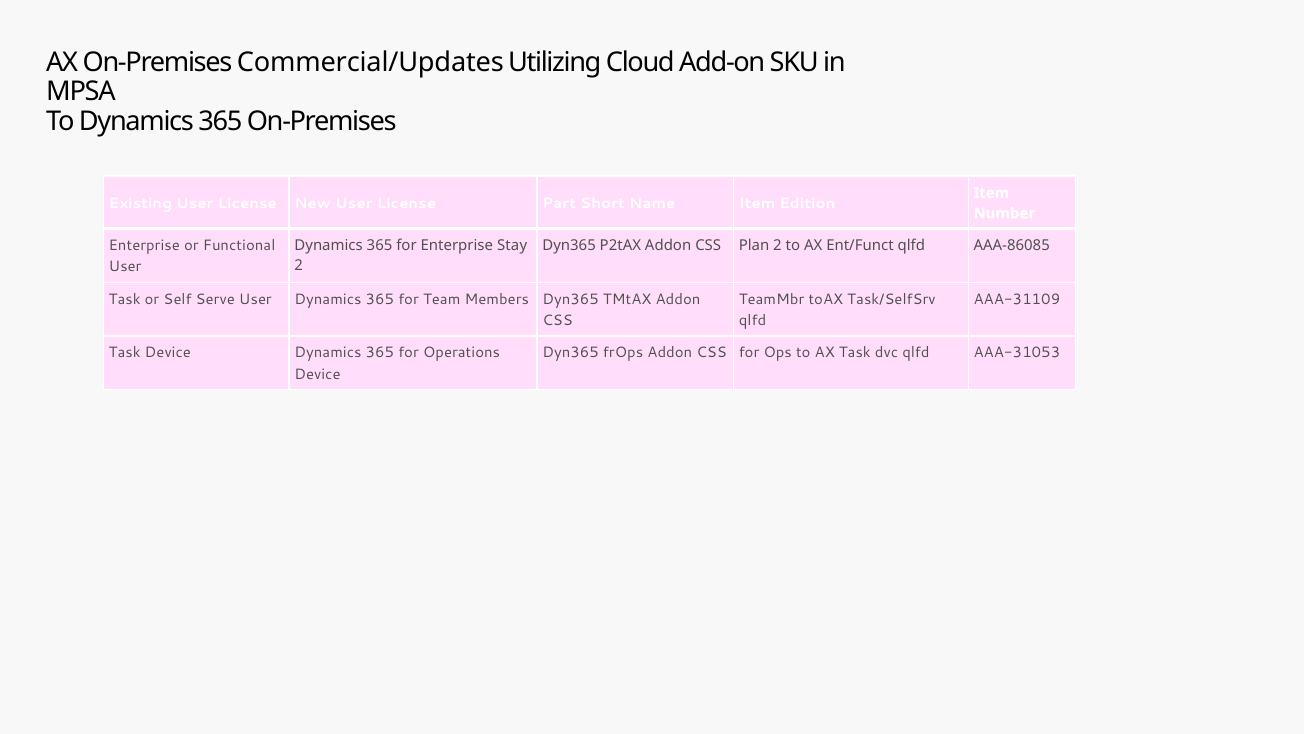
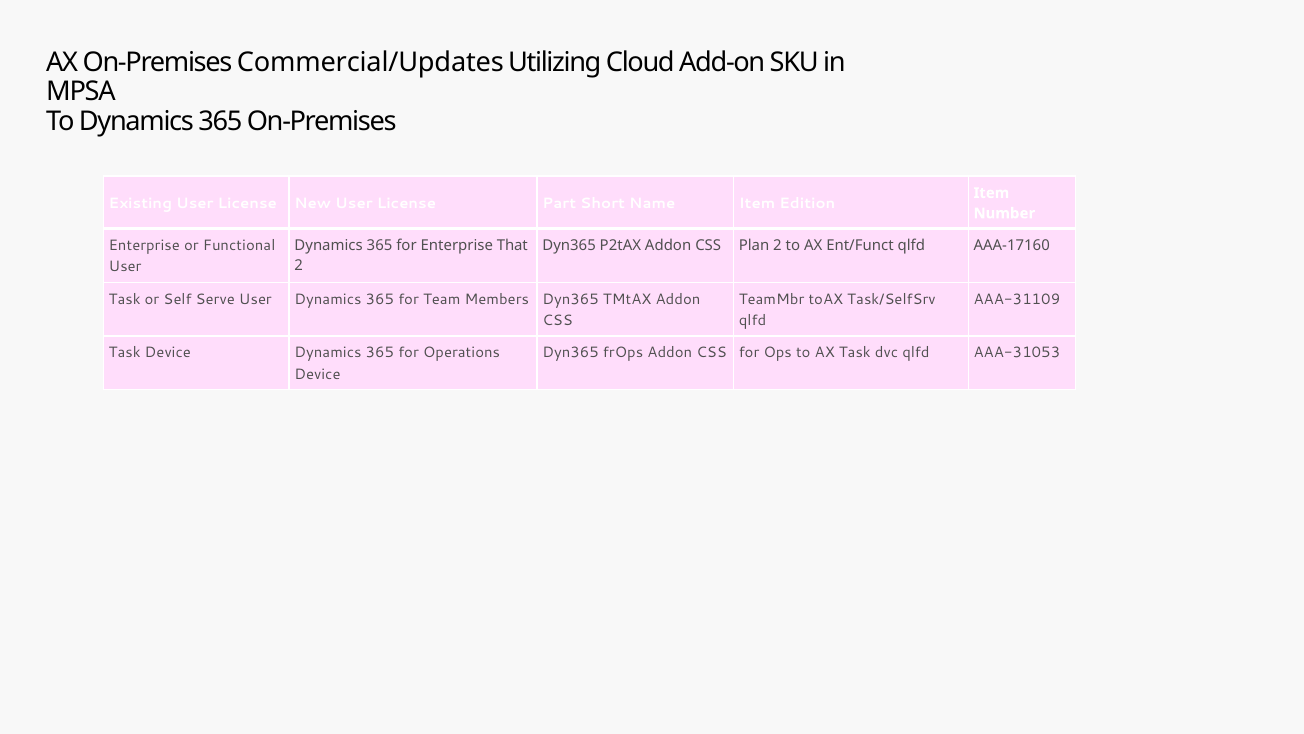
Stay: Stay -> That (512, 245)
AAA-86085: AAA-86085 -> AAA-17160 (1012, 245)
